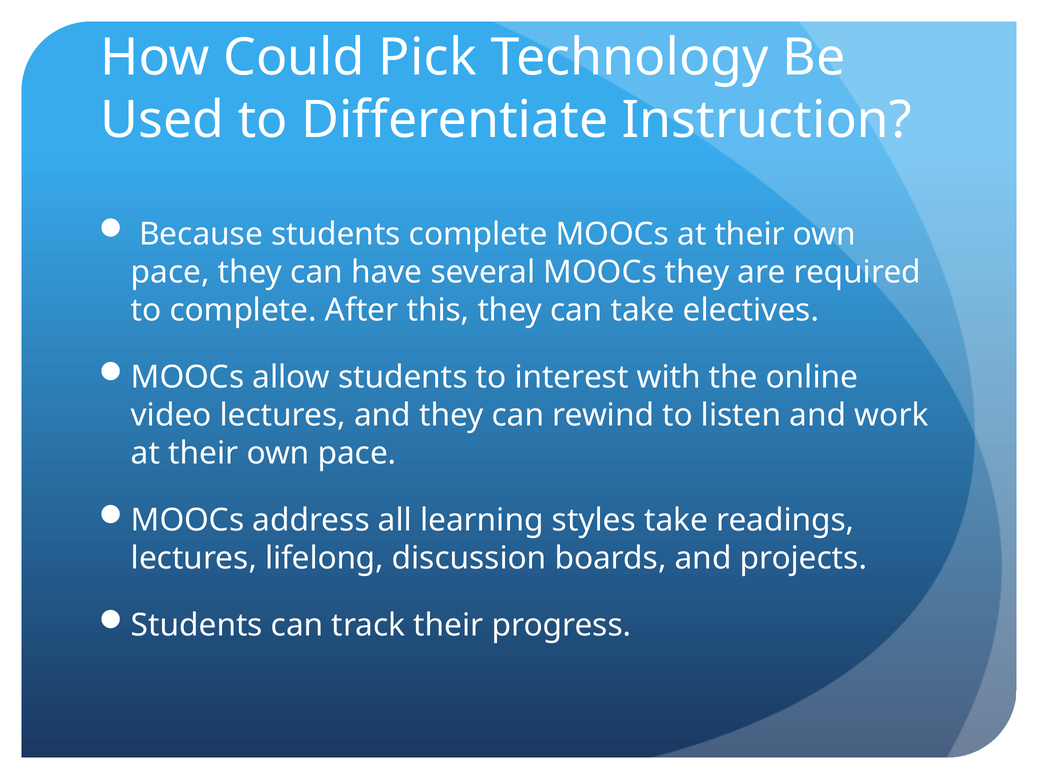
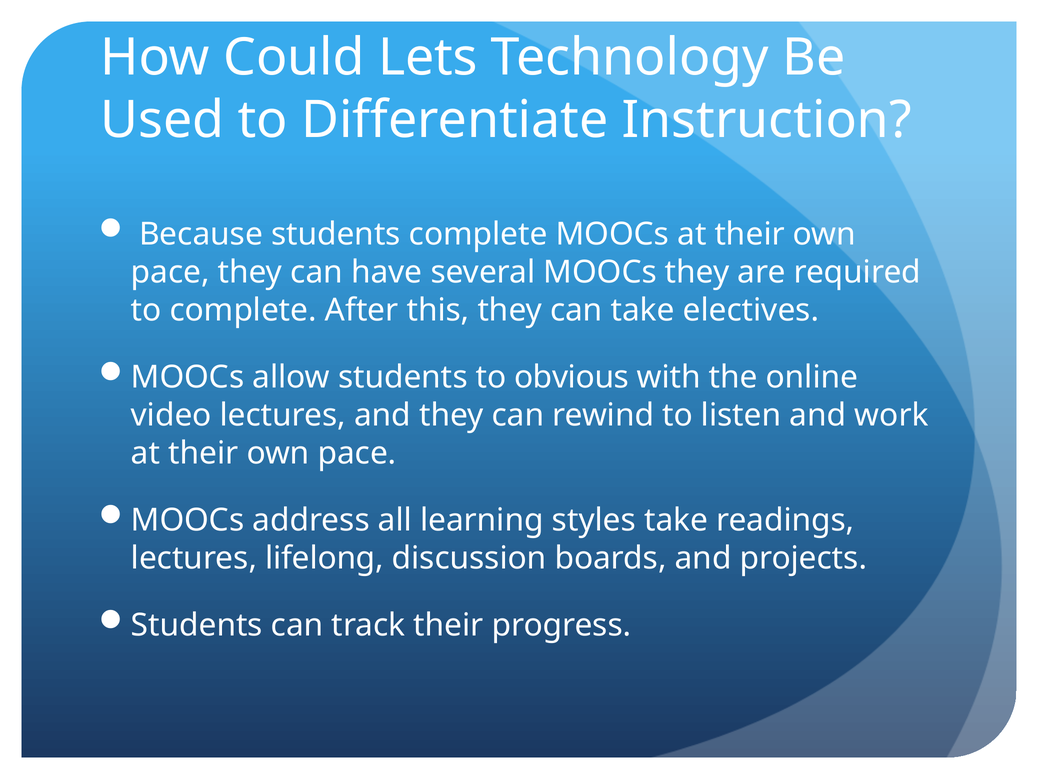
Pick: Pick -> Lets (428, 58)
interest: interest -> obvious (572, 377)
